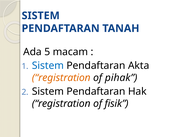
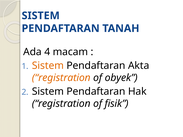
5: 5 -> 4 (47, 52)
Sistem colour: blue -> orange (48, 66)
pihak: pihak -> obyek (121, 78)
